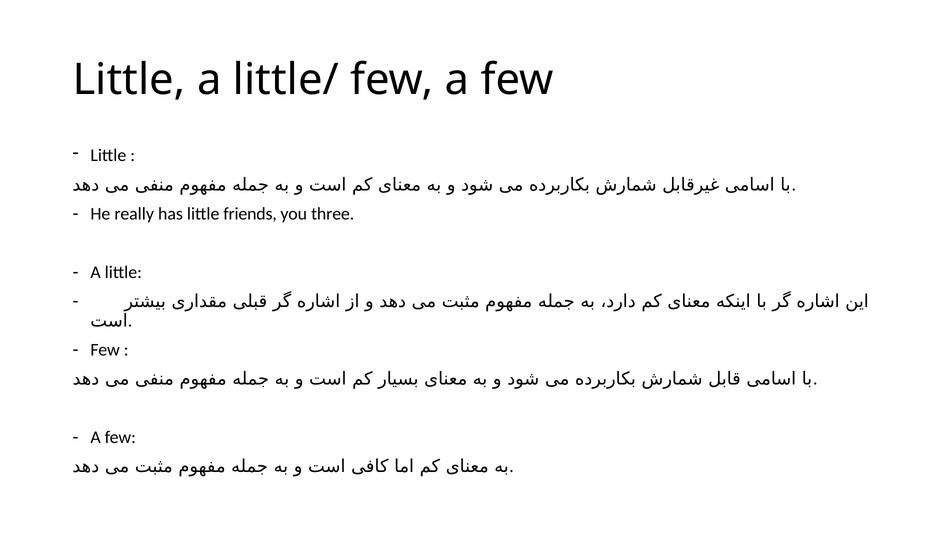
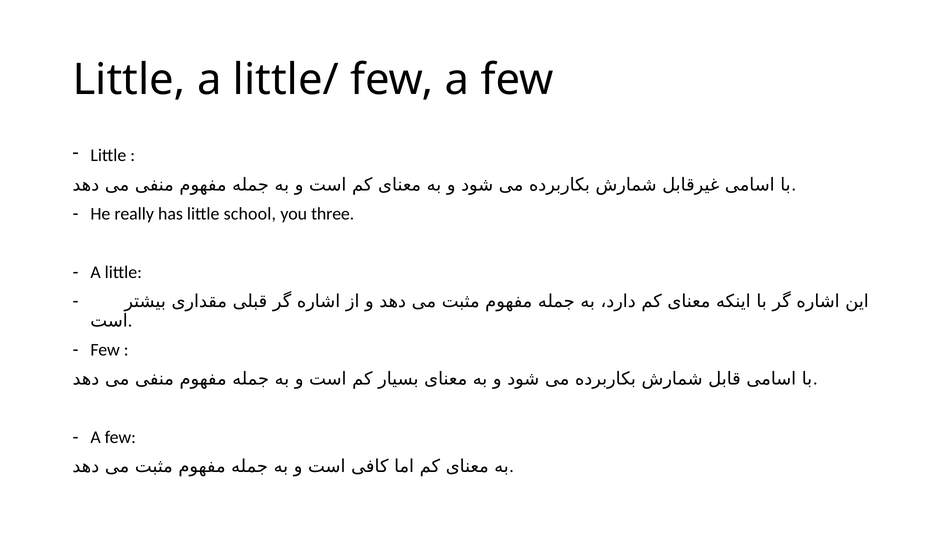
friends: friends -> school (250, 214)
